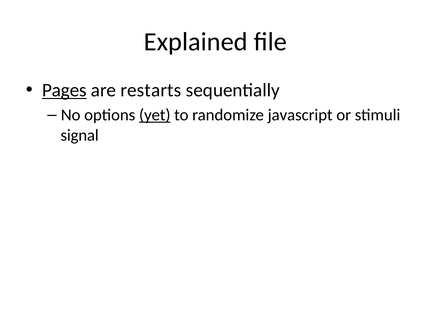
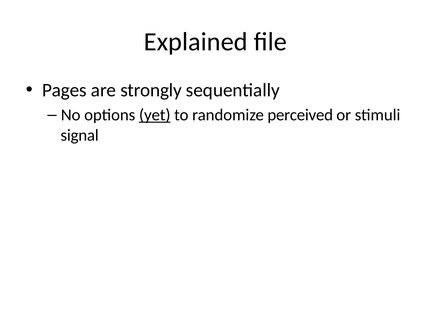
Pages underline: present -> none (64, 90)
restarts: restarts -> strongly (151, 90)
javascript: javascript -> perceived (300, 115)
